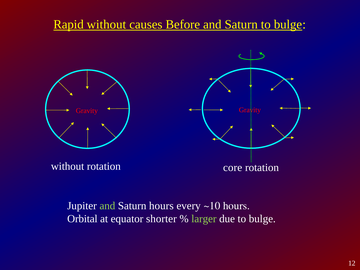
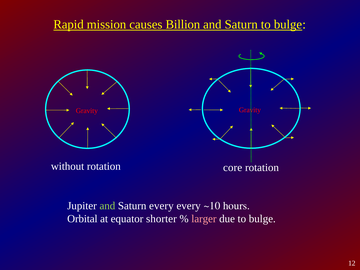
Rapid without: without -> mission (106, 25)
Before: Before -> Billion (183, 25)
Saturn hours: hours -> every (161, 206)
larger colour: light green -> pink (204, 219)
